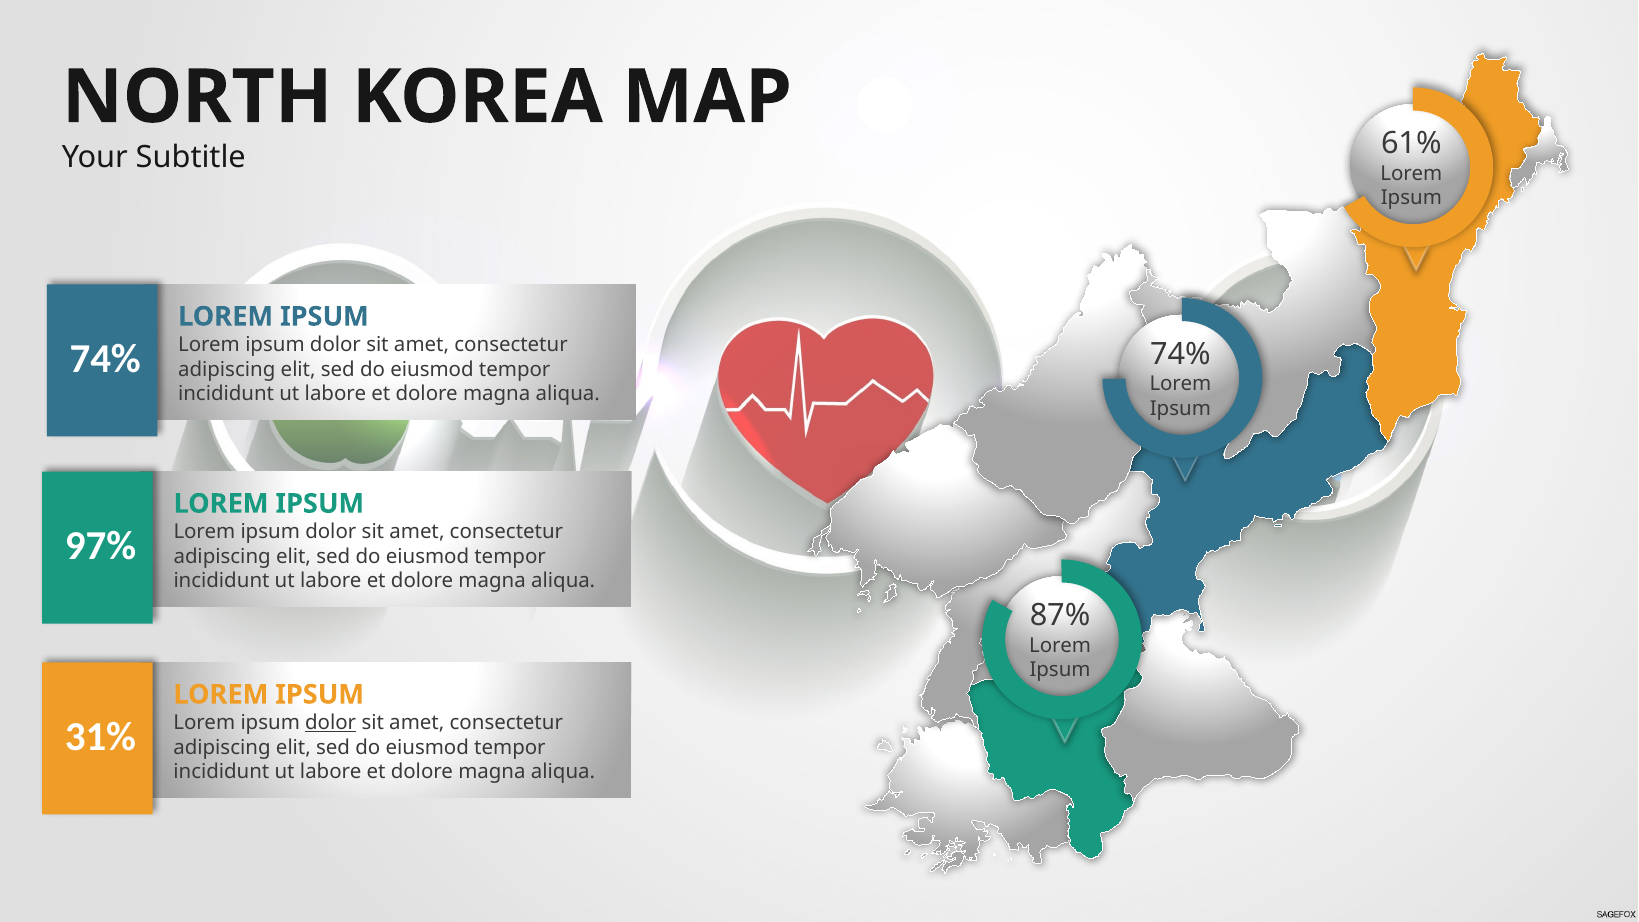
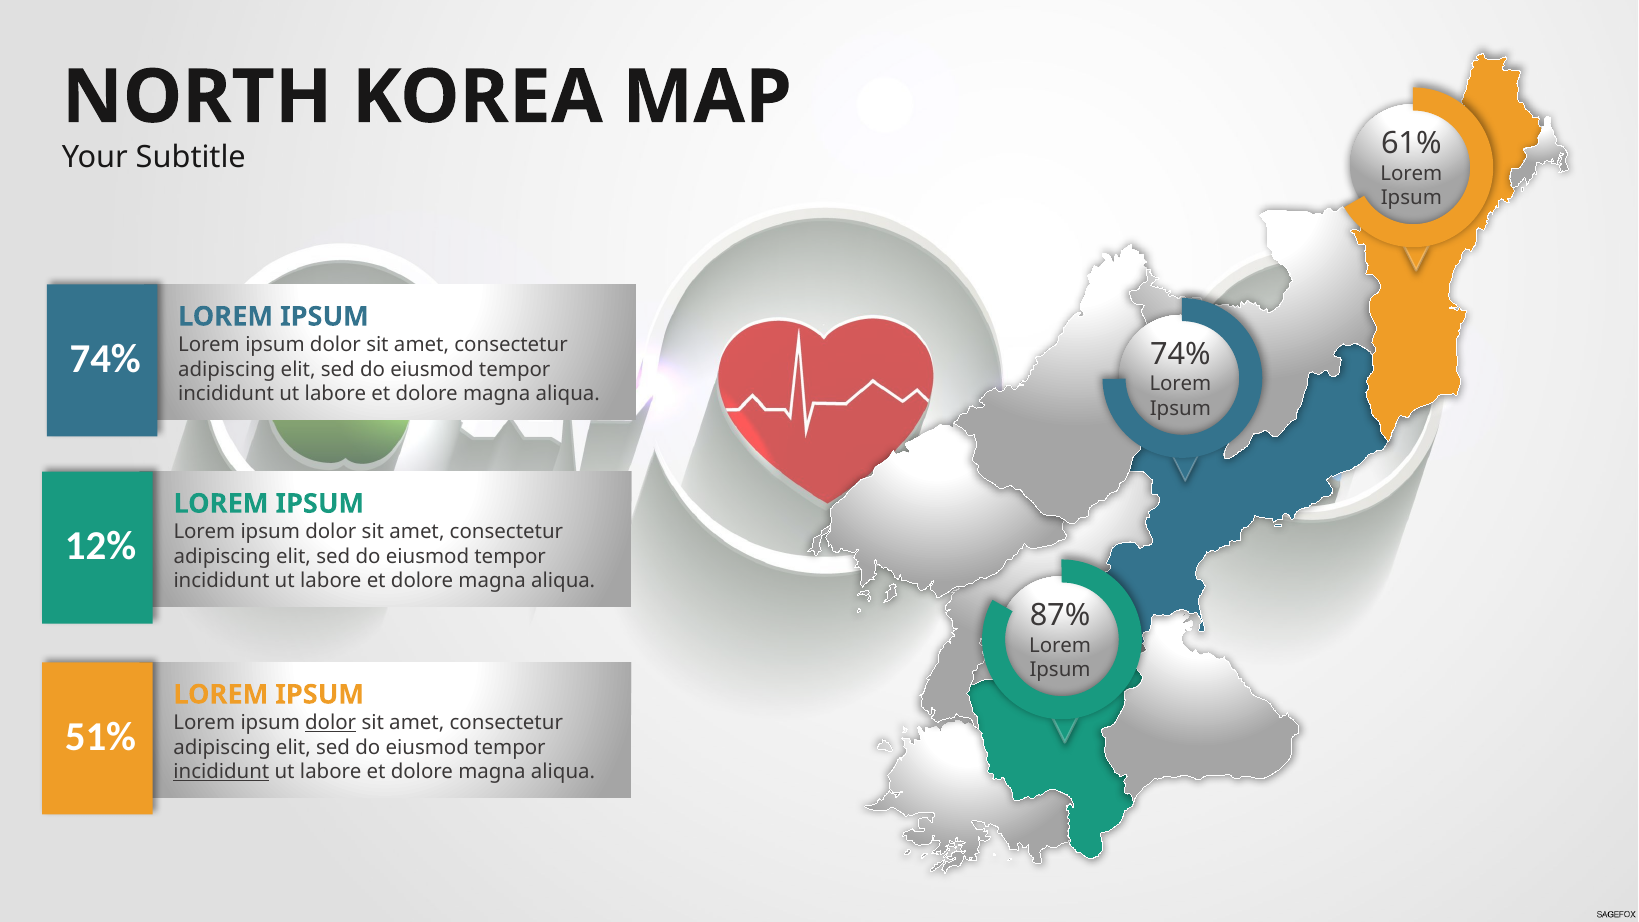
97%: 97% -> 12% (101, 546)
31%: 31% -> 51% (100, 737)
incididunt underline: none -> present (221, 772)
